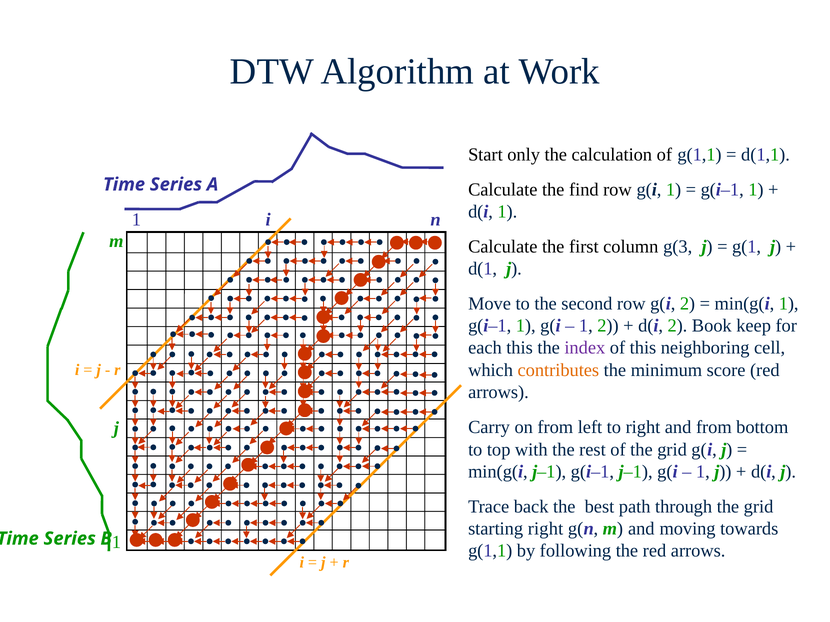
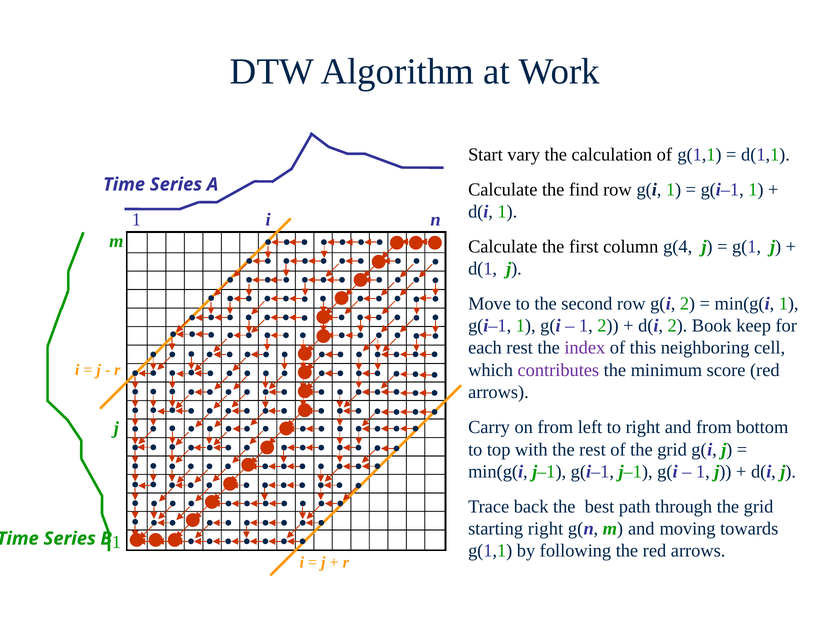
only: only -> vary (524, 155)
g(3: g(3 -> g(4 (678, 247)
each this: this -> rest (520, 348)
contributes colour: orange -> purple (558, 370)
